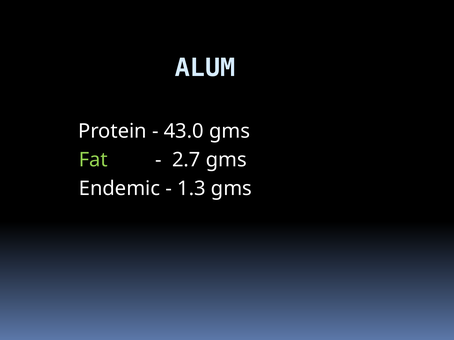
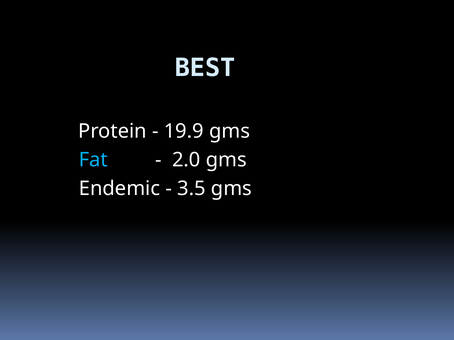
ALUM: ALUM -> BEST (205, 68)
43.0: 43.0 -> 19.9 (184, 132)
Fat colour: light green -> light blue (93, 160)
2.7: 2.7 -> 2.0 (186, 160)
1.3: 1.3 -> 3.5 (191, 189)
